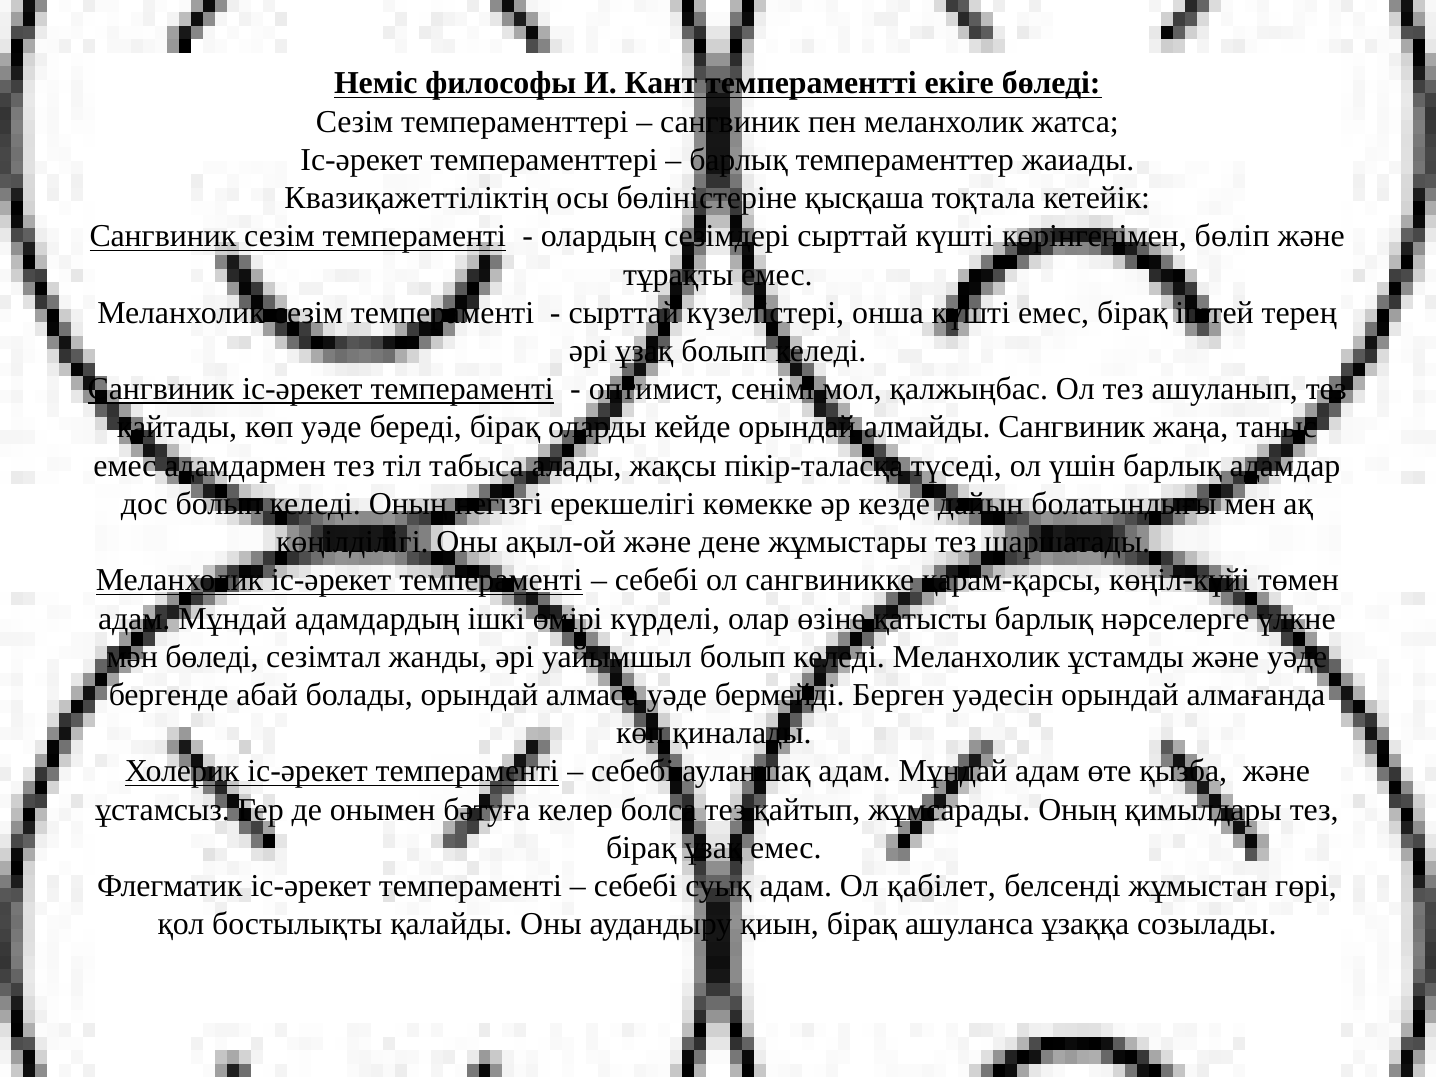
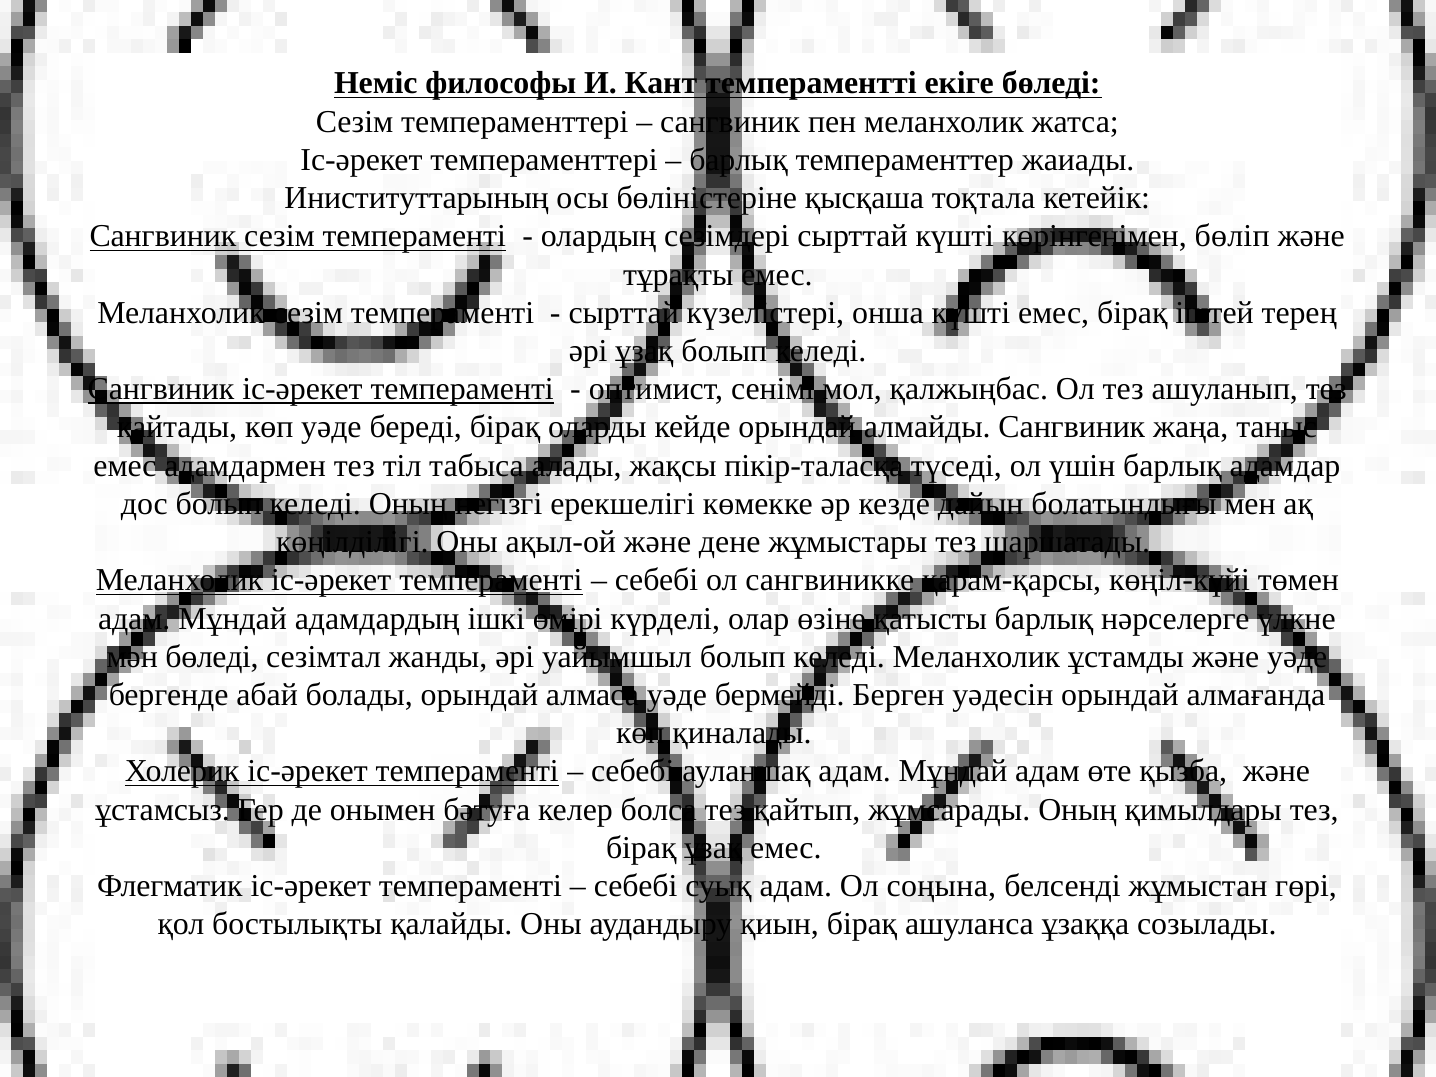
Квазиқажеттіліктің: Квазиқажеттіліктің -> Иниституттарының (417, 198)
қабілет: қабілет -> соңына (941, 886)
